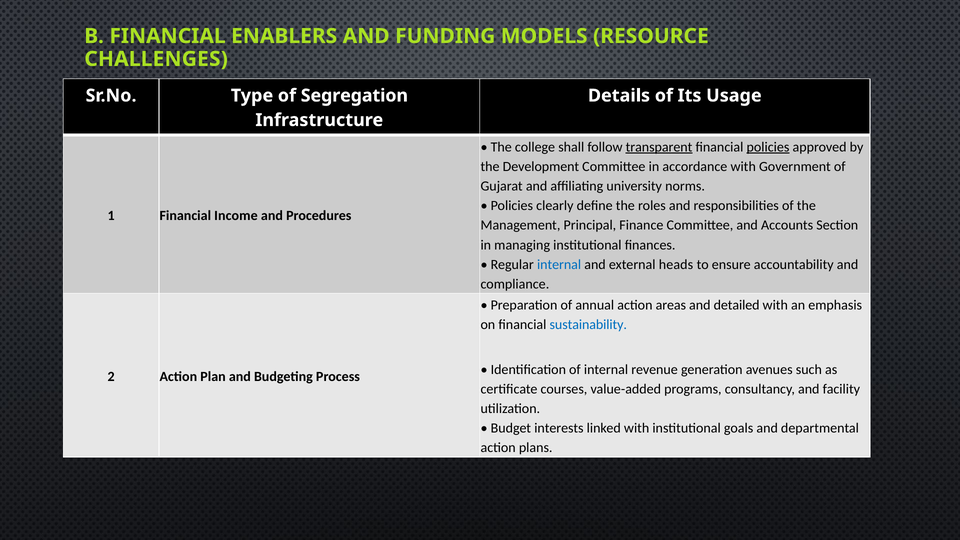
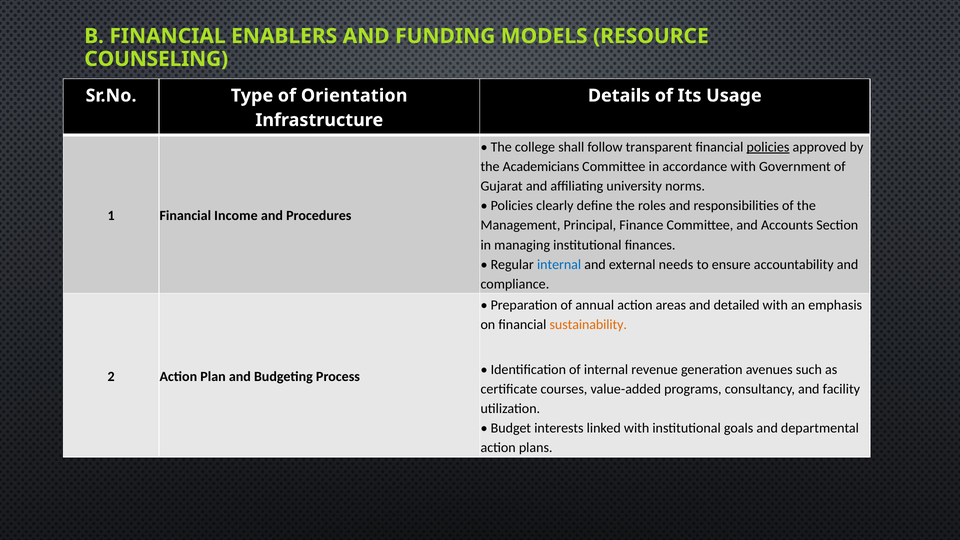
CHALLENGES: CHALLENGES -> COUNSELING (156, 59)
Segregation: Segregation -> Orientation (354, 96)
transparent underline: present -> none (659, 147)
Development: Development -> Academicians (541, 167)
heads: heads -> needs (676, 264)
sustainability colour: blue -> orange (588, 325)
